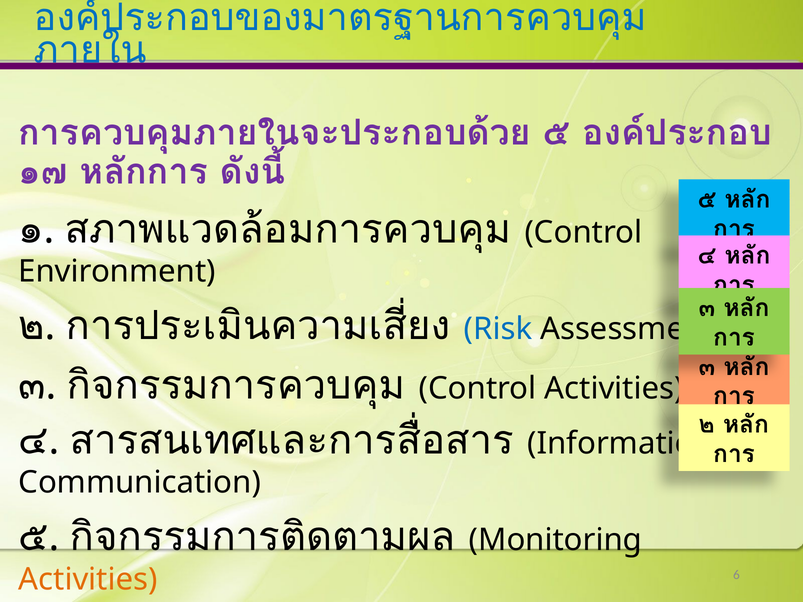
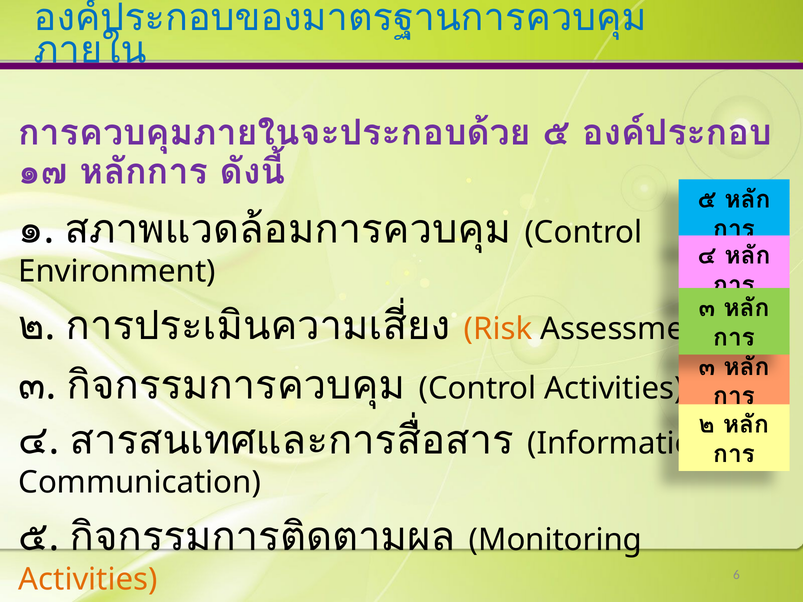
Risk colour: blue -> orange (498, 329)
